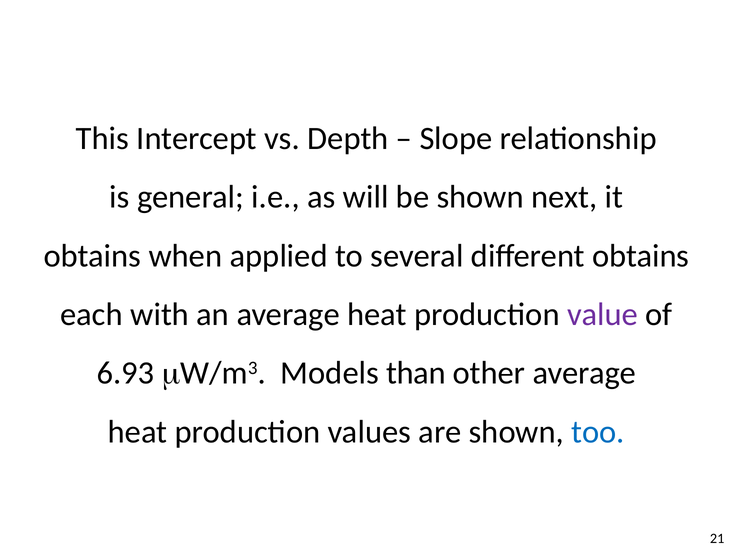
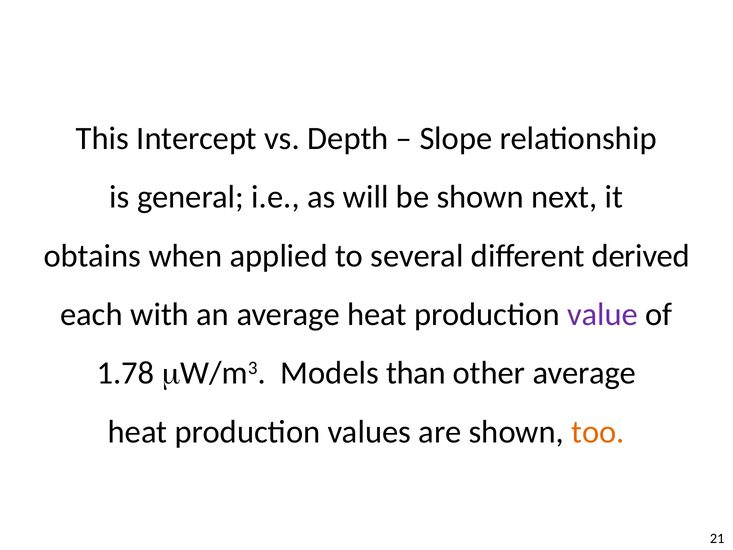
different obtains: obtains -> derived (641, 256)
6.93: 6.93 -> 1.78 (125, 373)
too colour: blue -> orange (598, 432)
